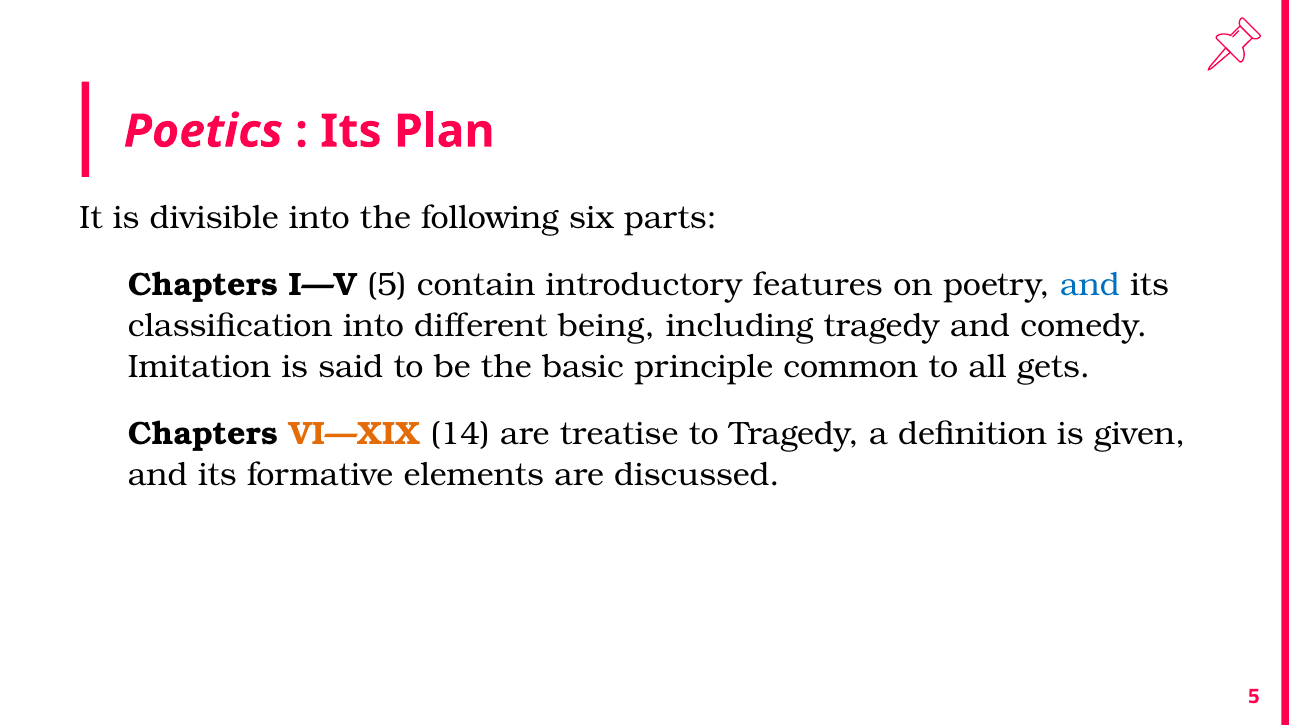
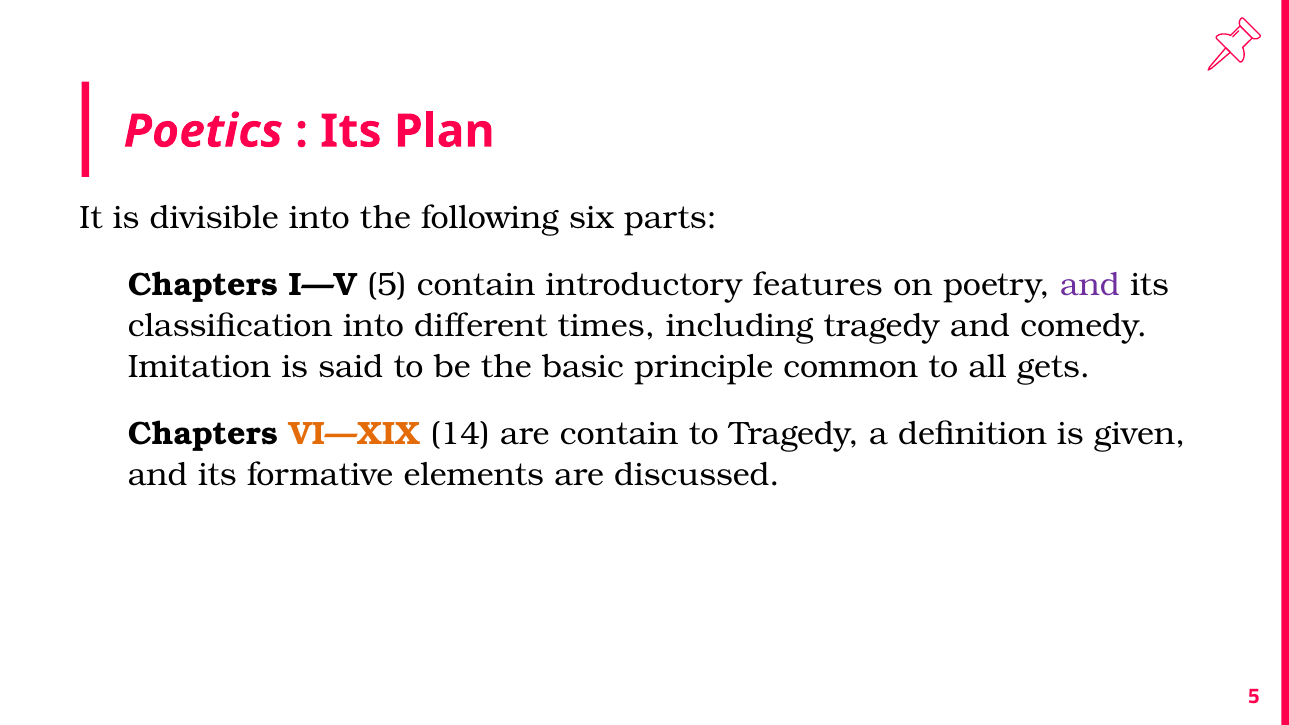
and colour: blue -> purple (1090, 284)
being: being -> times (606, 326)
are treatise: treatise -> contain (619, 434)
